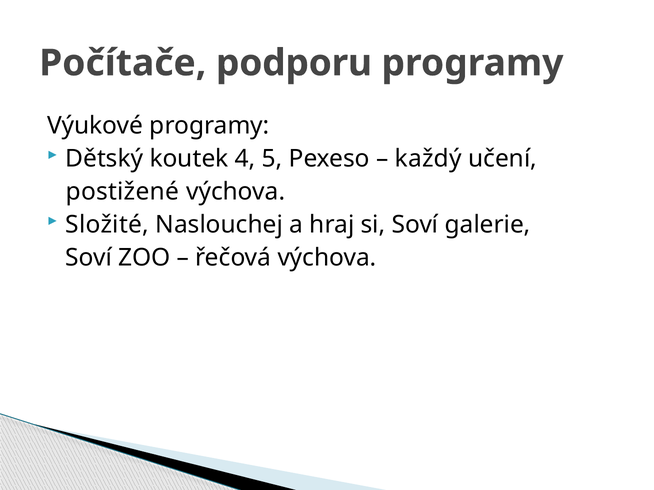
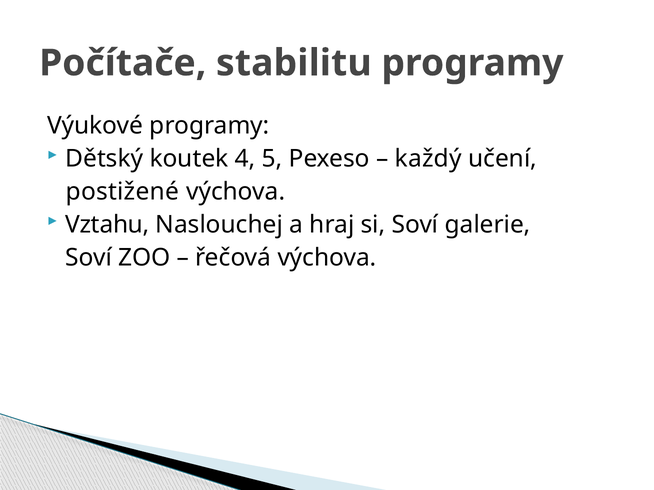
podporu: podporu -> stabilitu (294, 63)
Složité: Složité -> Vztahu (107, 225)
